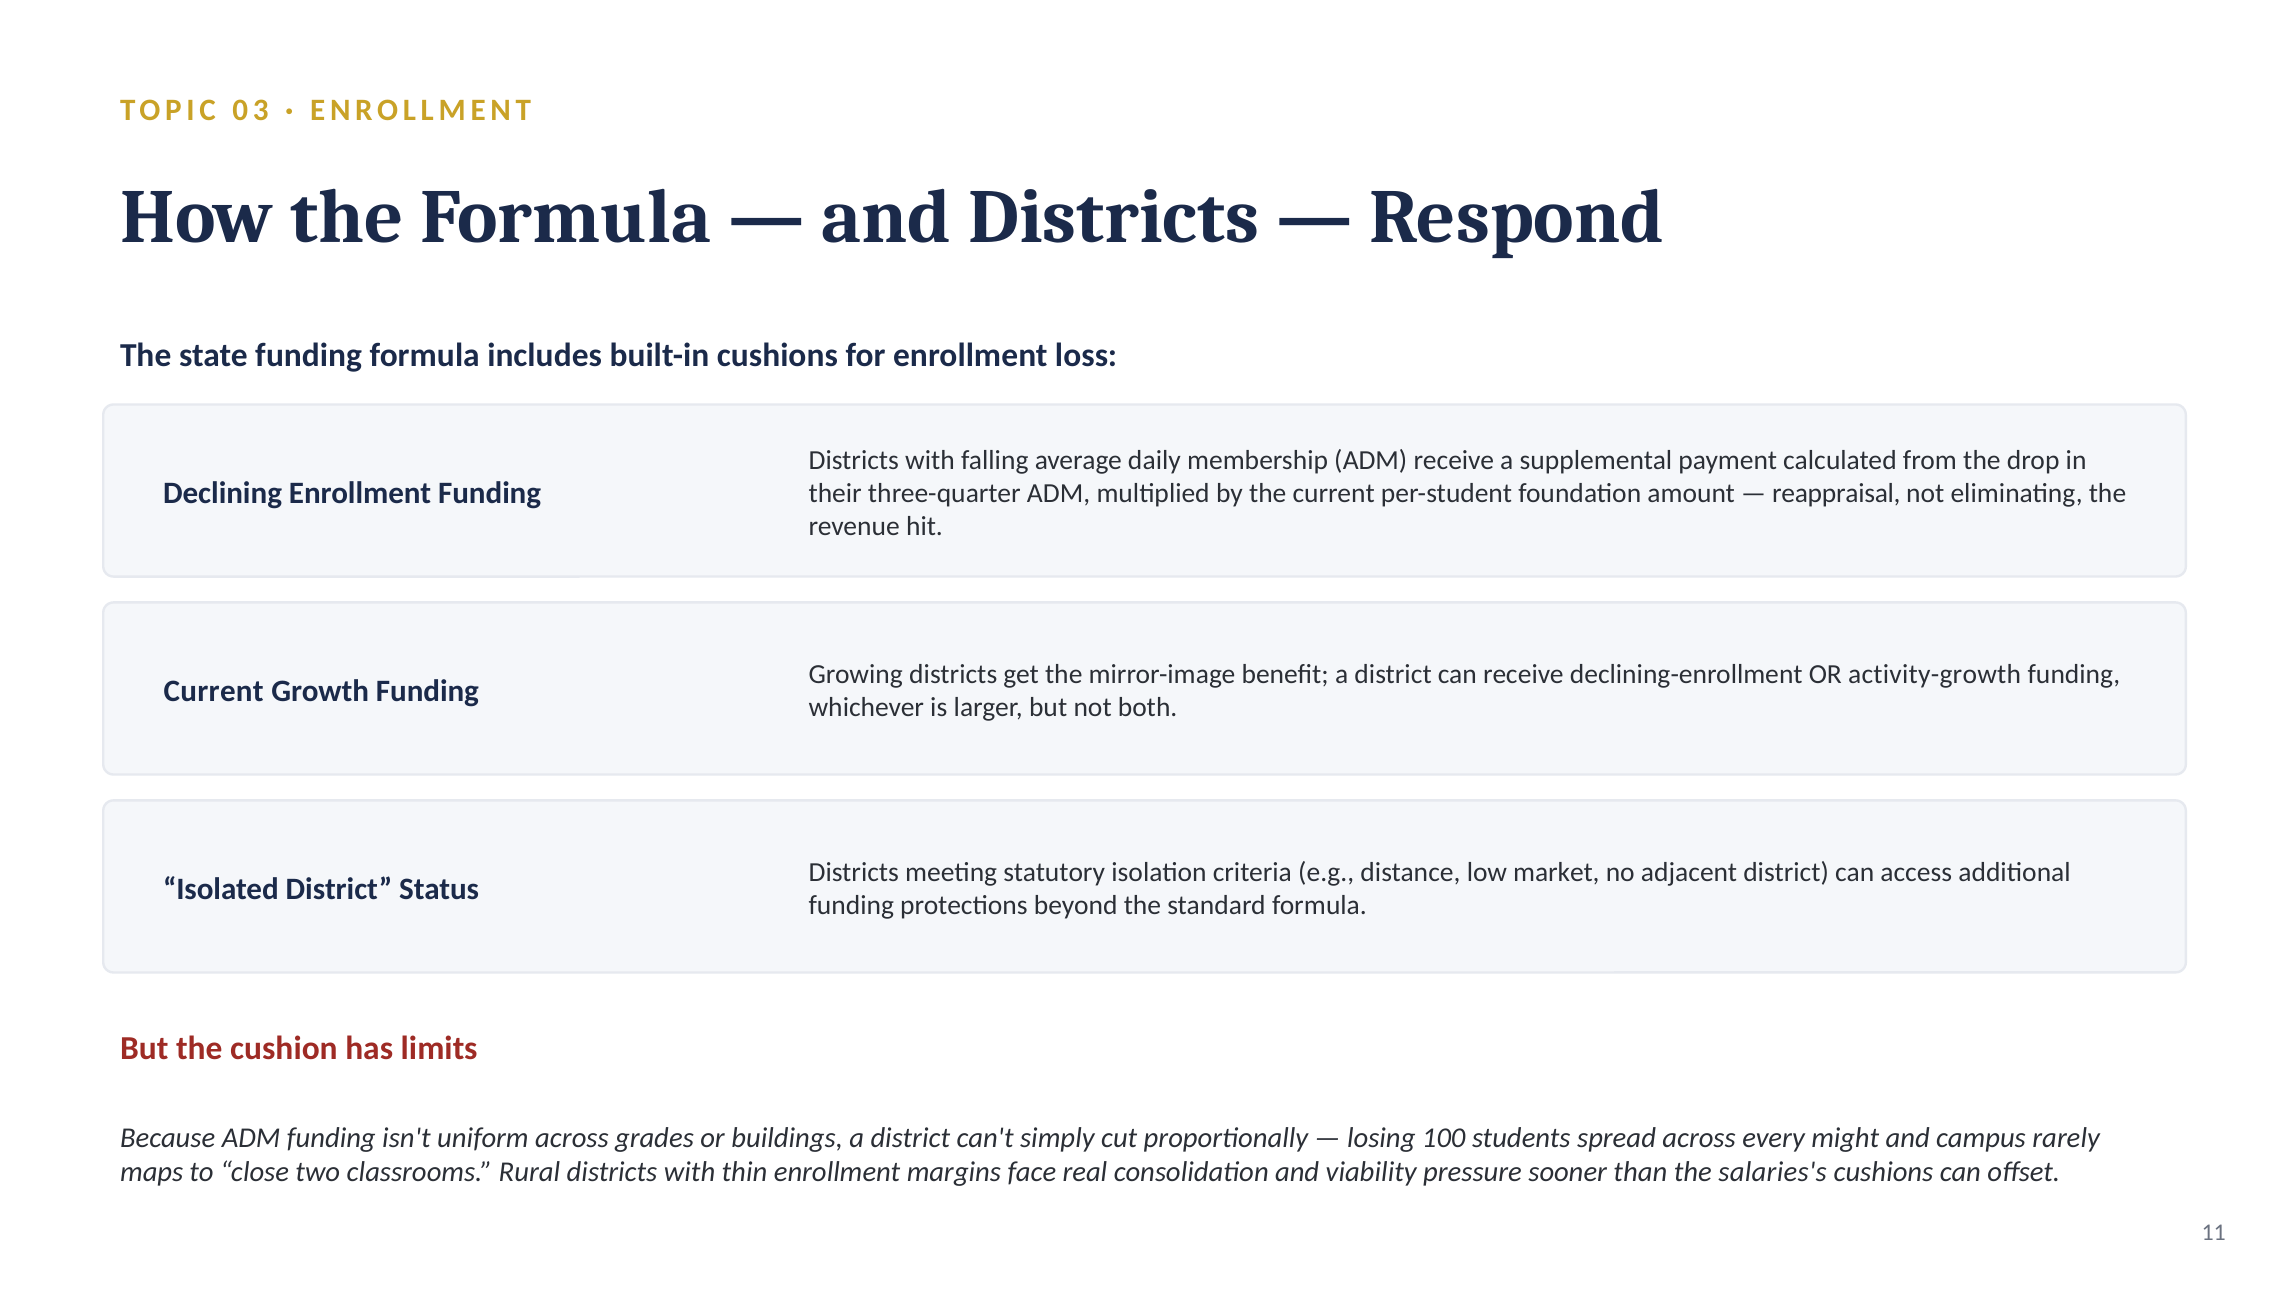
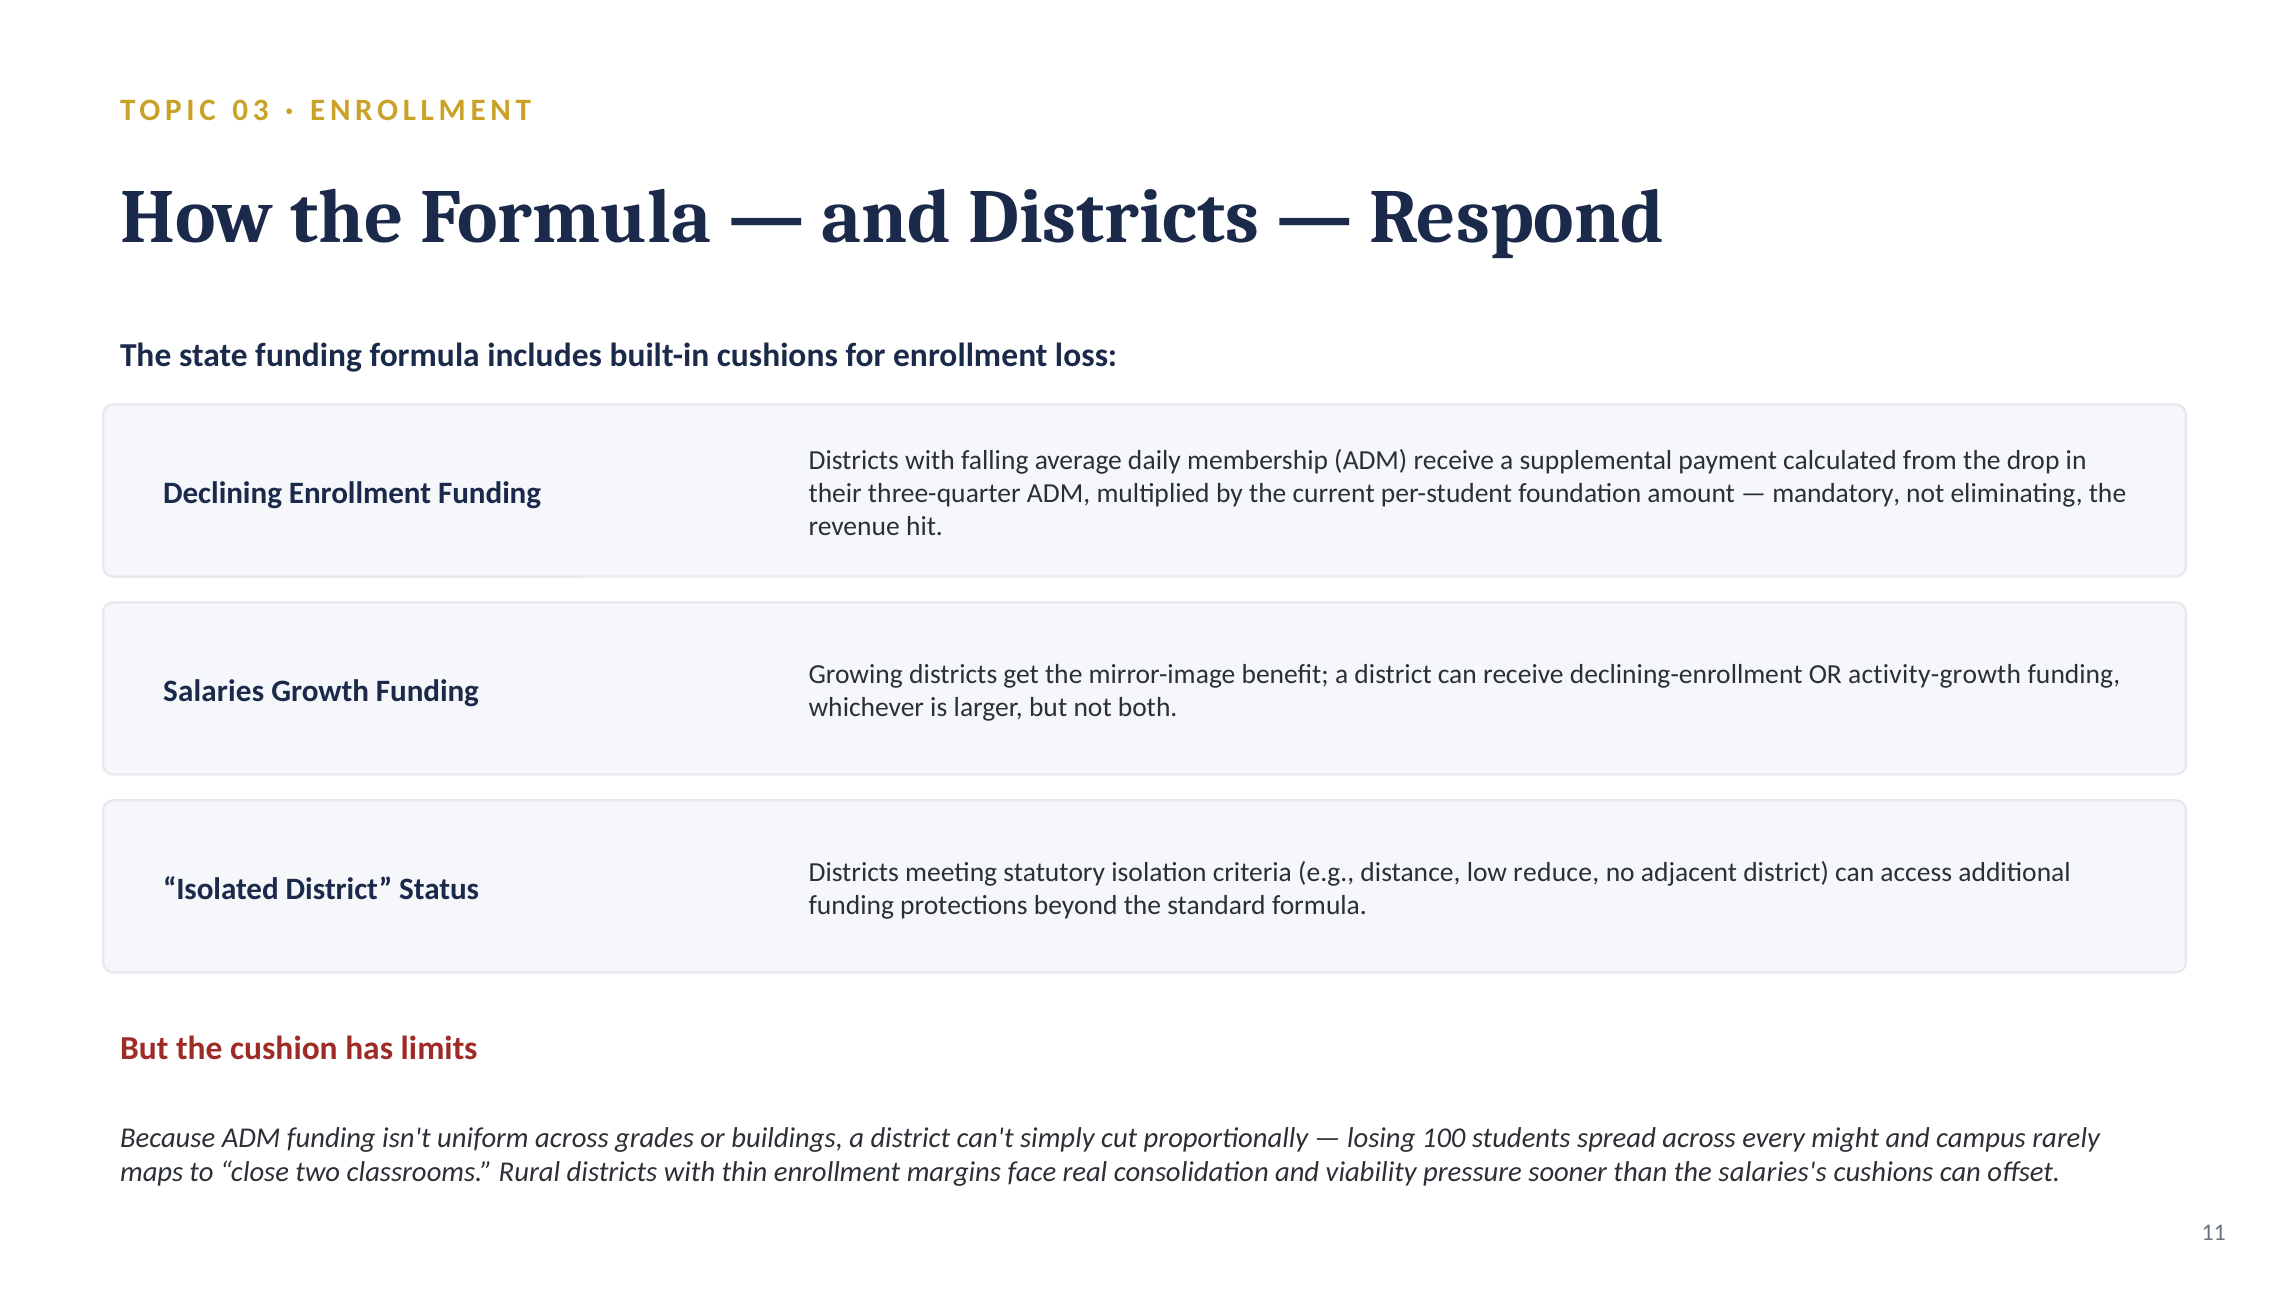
reappraisal: reappraisal -> mandatory (1836, 493)
Current: Current -> Salaries (214, 692)
market: market -> reduce (1556, 873)
